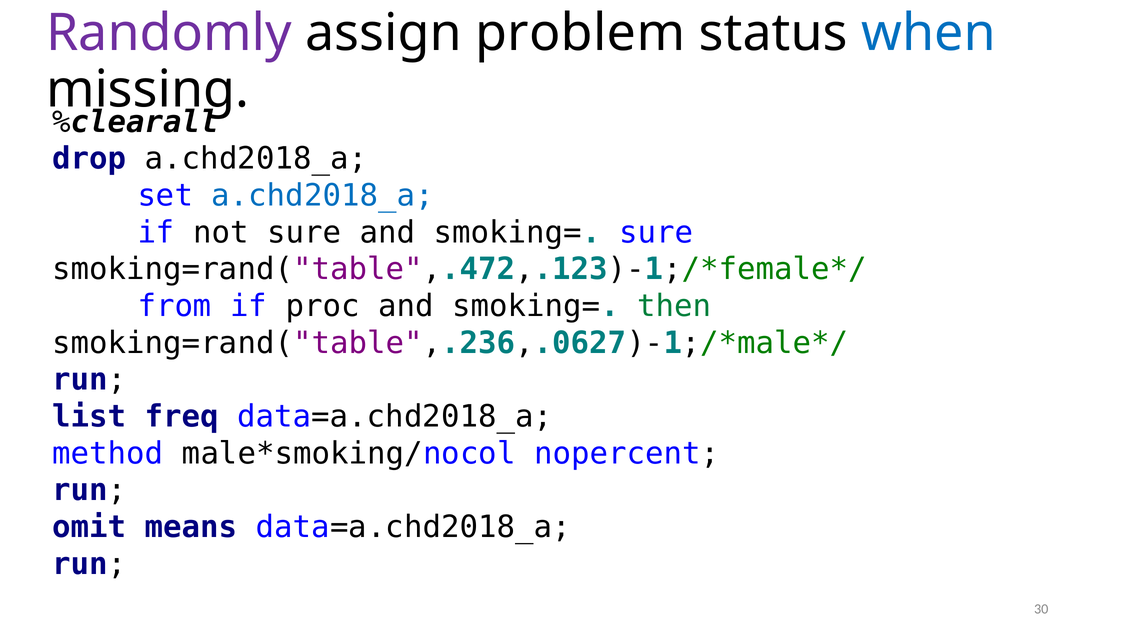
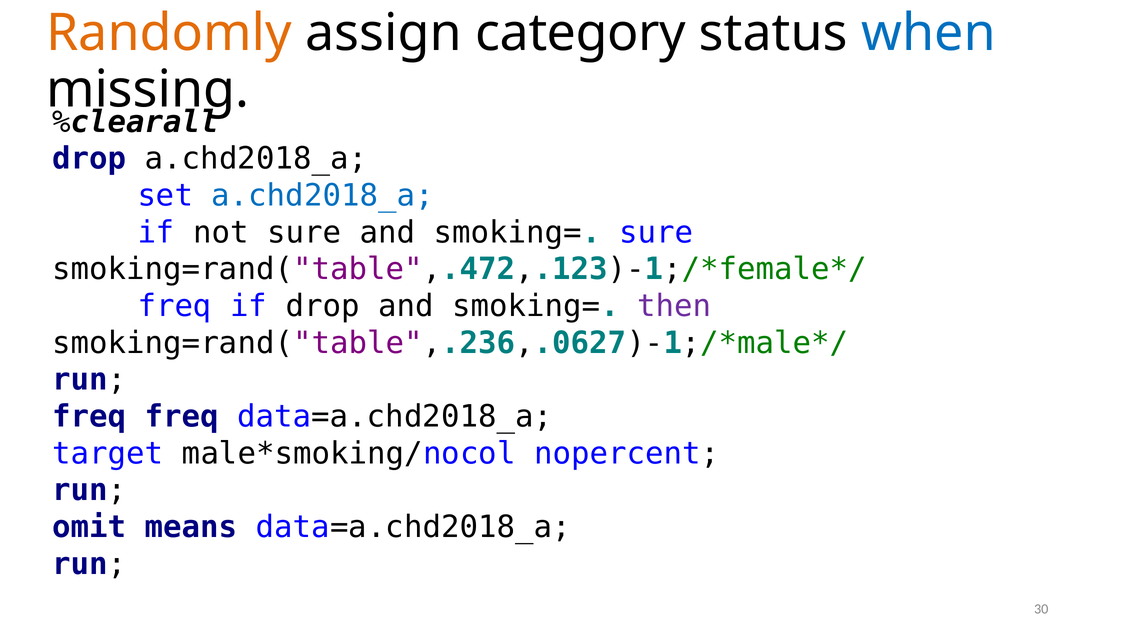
Randomly colour: purple -> orange (169, 33)
problem: problem -> category (581, 33)
from: from -> freq (175, 306)
if proc: proc -> drop (323, 306)
then colour: green -> purple (674, 306)
list: list -> freq (89, 417)
method: method -> target (108, 454)
